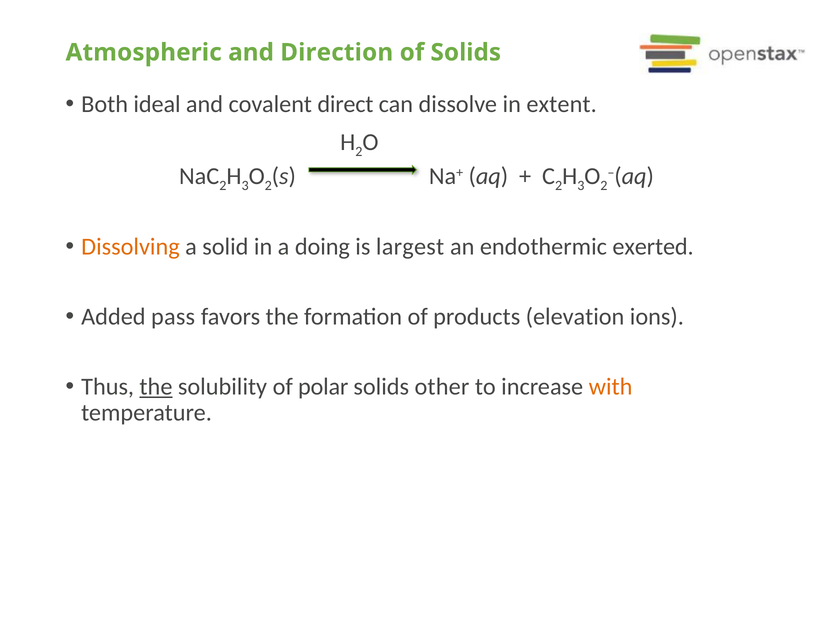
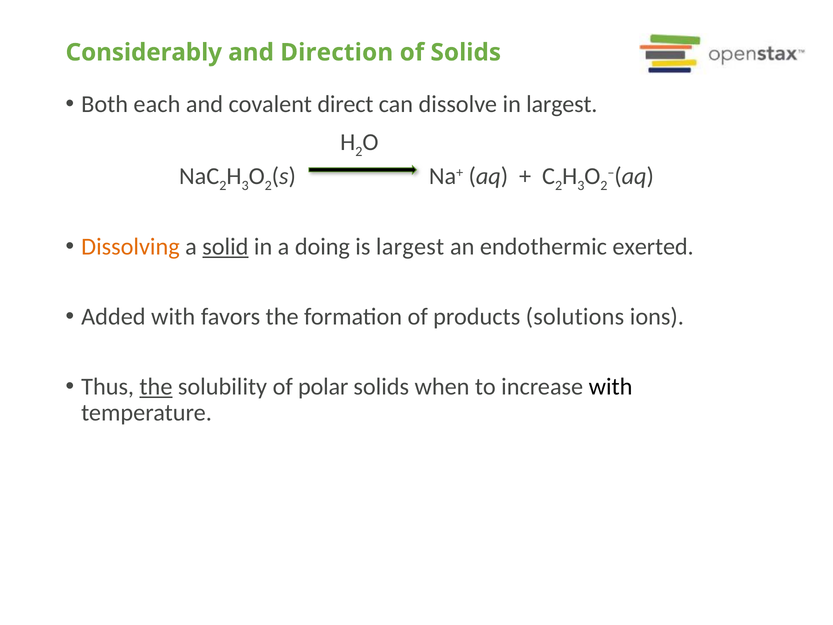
Atmospheric: Atmospheric -> Considerably (144, 52)
ideal: ideal -> each (157, 104)
in extent: extent -> largest (562, 104)
solid underline: none -> present (225, 247)
Added pass: pass -> with (173, 317)
elevation: elevation -> solutions (575, 317)
other: other -> when (442, 386)
with colour: orange -> black (611, 386)
